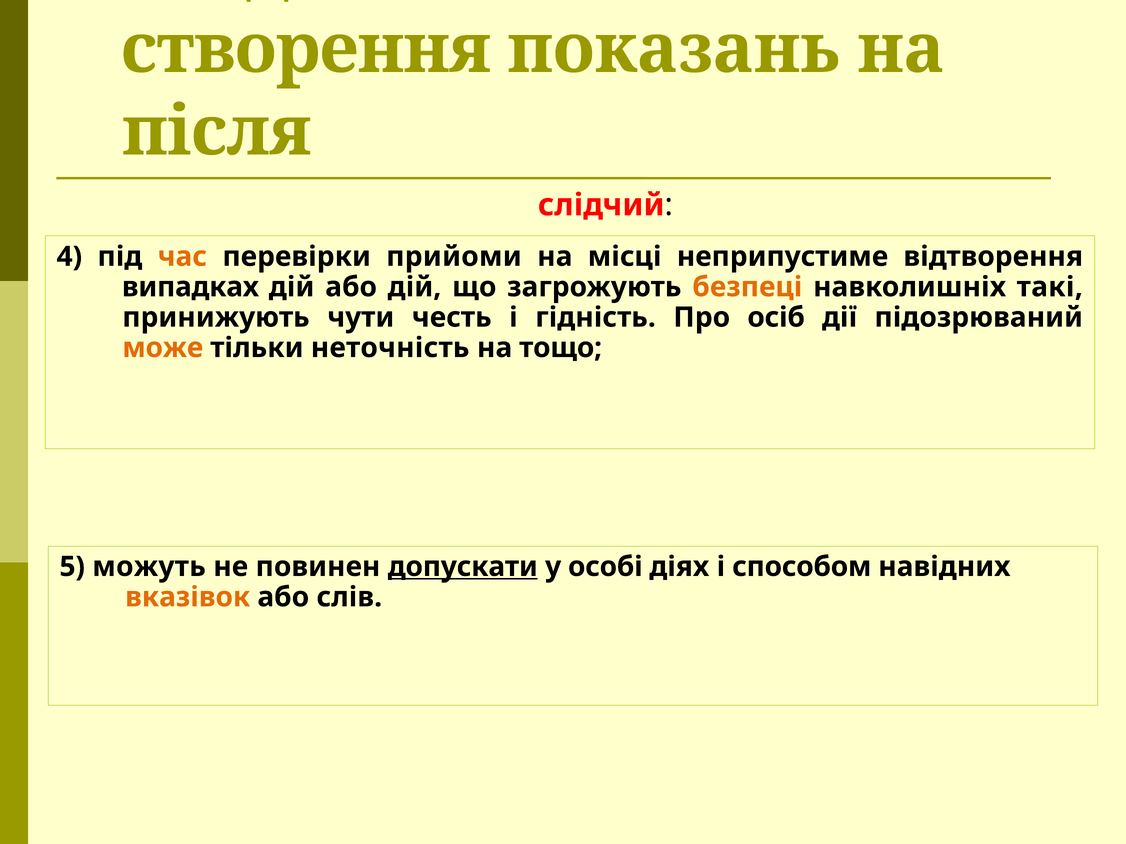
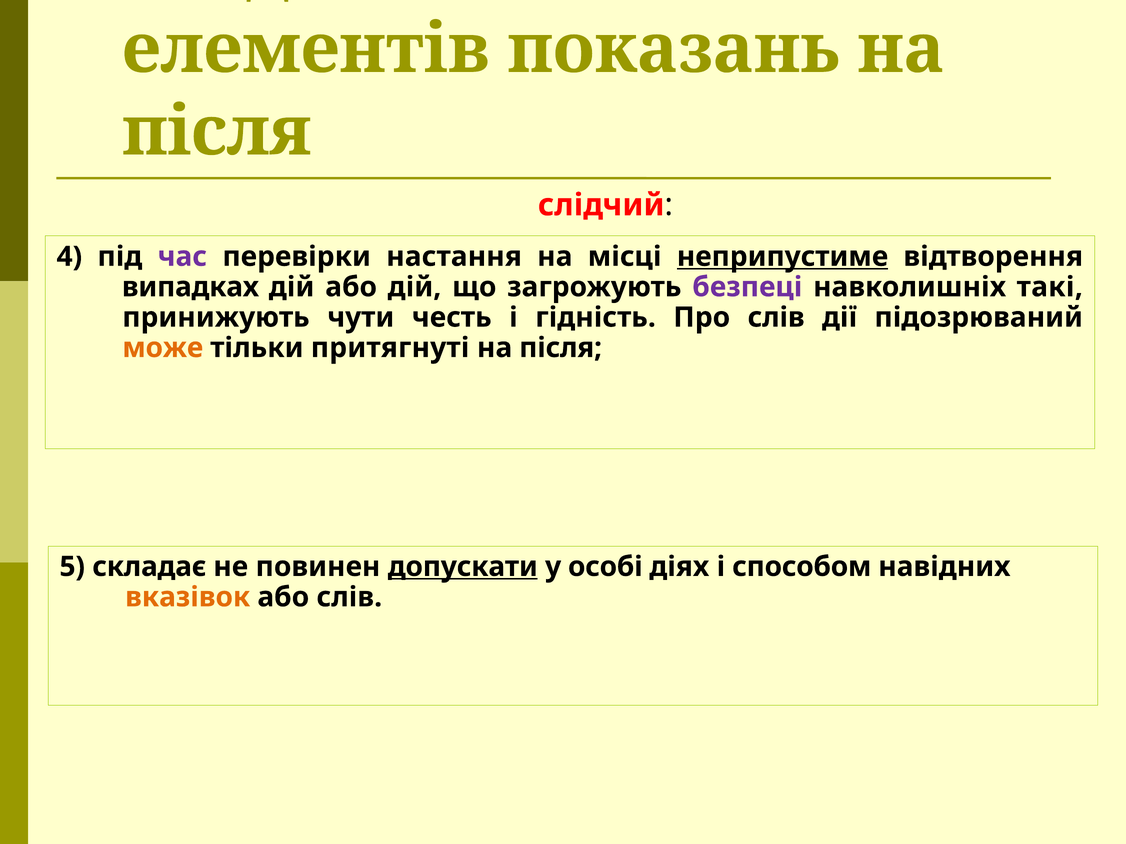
створення: створення -> елементів (306, 49)
час colour: orange -> purple (182, 257)
прийоми: прийоми -> настання (454, 257)
неприпустиме underline: none -> present (783, 257)
безпеці colour: orange -> purple (747, 287)
Про осіб: осіб -> слів (776, 318)
неточність: неточність -> притягнуті (390, 348)
тощо: тощо -> після (561, 348)
можуть: можуть -> складає (149, 567)
